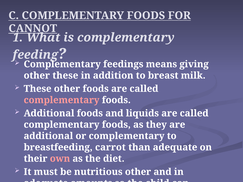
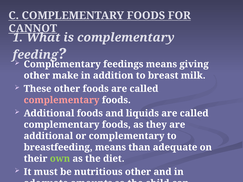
other these: these -> make (65, 76)
breastfeeding carrot: carrot -> means (110, 147)
own colour: pink -> light green (60, 159)
